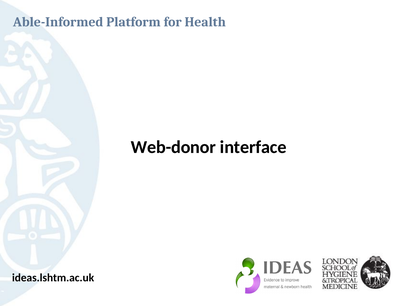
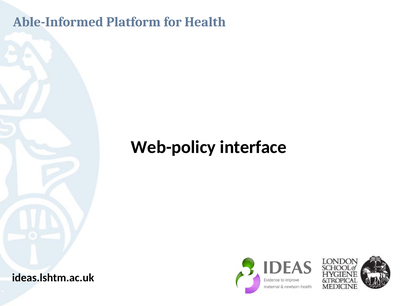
Web-donor: Web-donor -> Web-policy (173, 147)
